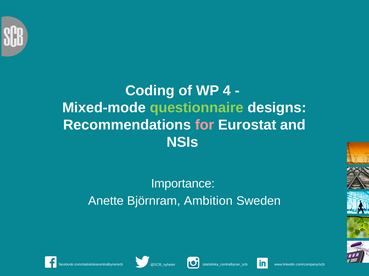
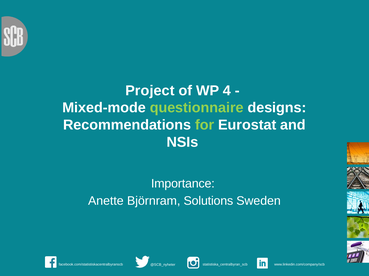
Coding: Coding -> Project (150, 91)
for colour: pink -> light green (205, 125)
Ambition: Ambition -> Solutions (208, 201)
